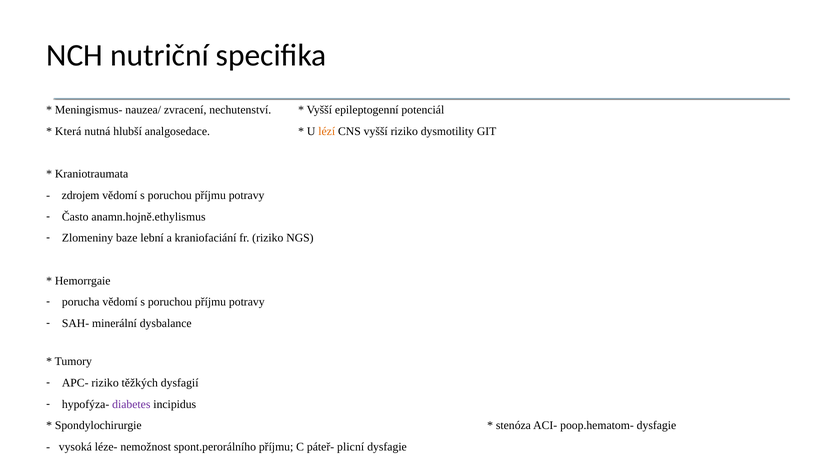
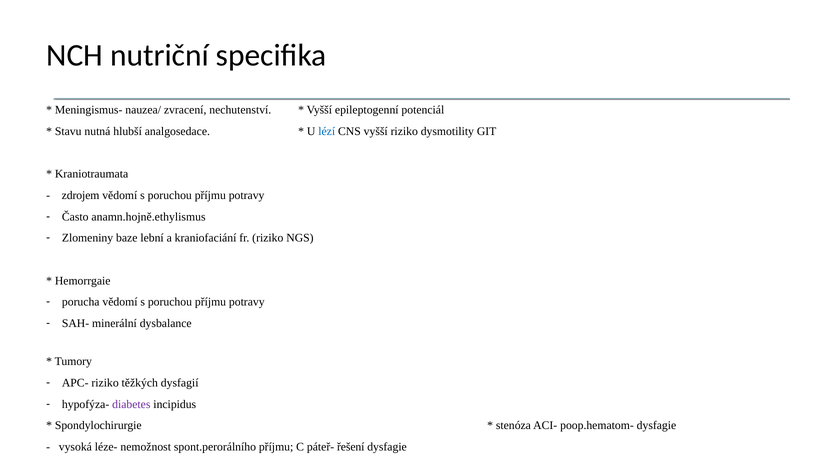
Která: Která -> Stavu (68, 132)
lézí colour: orange -> blue (327, 132)
plicní: plicní -> řešení (351, 447)
